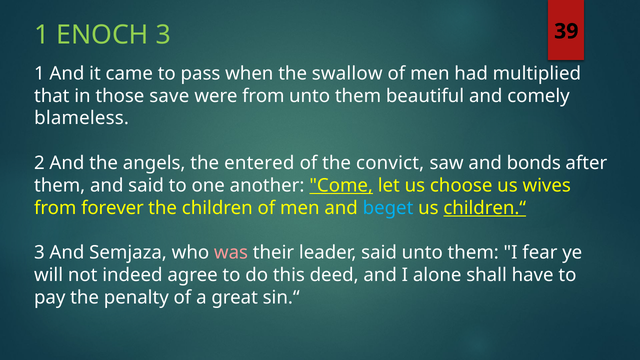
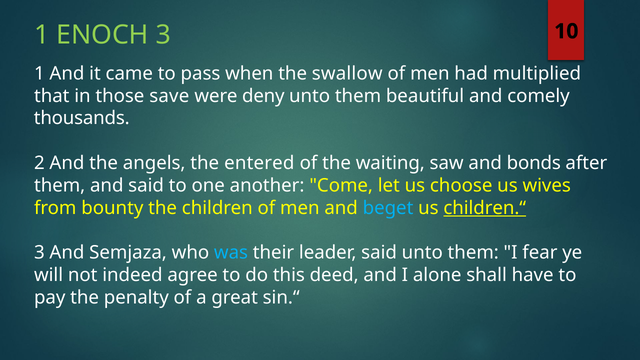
39: 39 -> 10 (566, 31)
were from: from -> deny (263, 96)
blameless: blameless -> thousands (82, 118)
convict: convict -> waiting (390, 163)
Come underline: present -> none (341, 186)
forever: forever -> bounty (112, 208)
was colour: pink -> light blue (231, 253)
